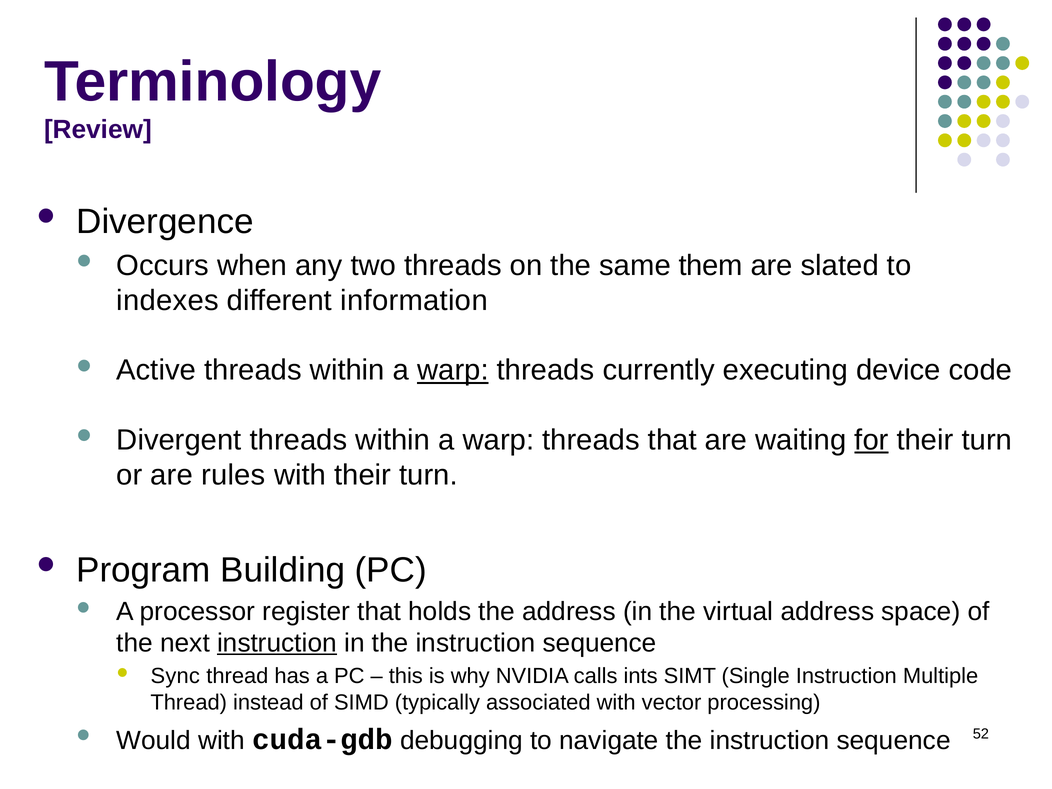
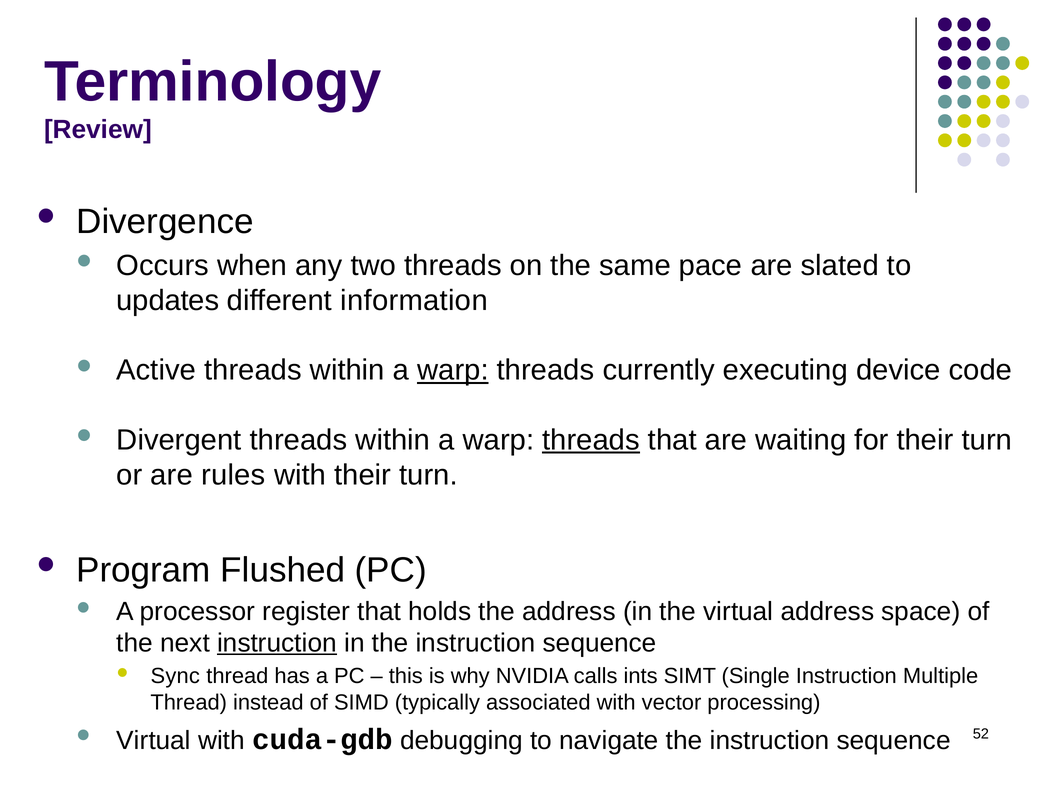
them: them -> pace (711, 266)
indexes: indexes -> updates (168, 301)
threads underline: none -> present (591, 440)
for underline: present -> none (871, 440)
Building: Building -> Flushed (283, 570)
Would: Would -> Virtual (154, 740)
